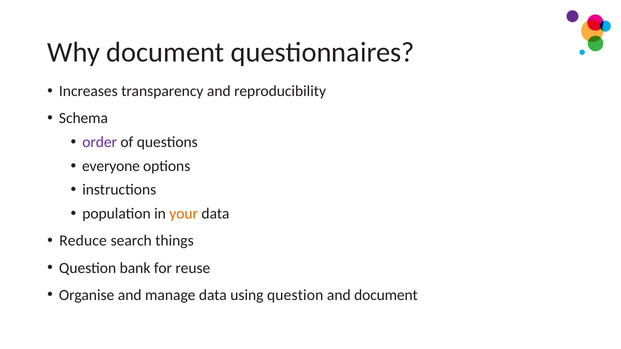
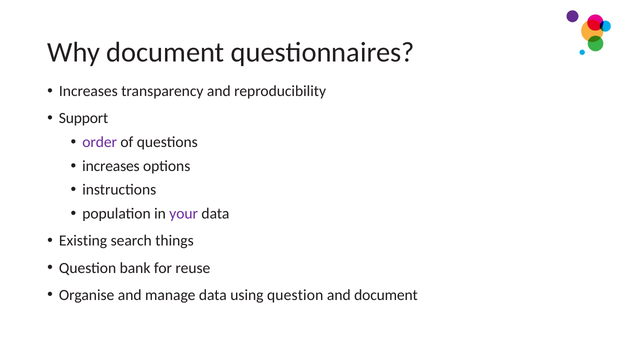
Schema: Schema -> Support (84, 118)
everyone: everyone -> increases (111, 166)
your colour: orange -> purple (184, 214)
Reduce: Reduce -> Existing (83, 241)
